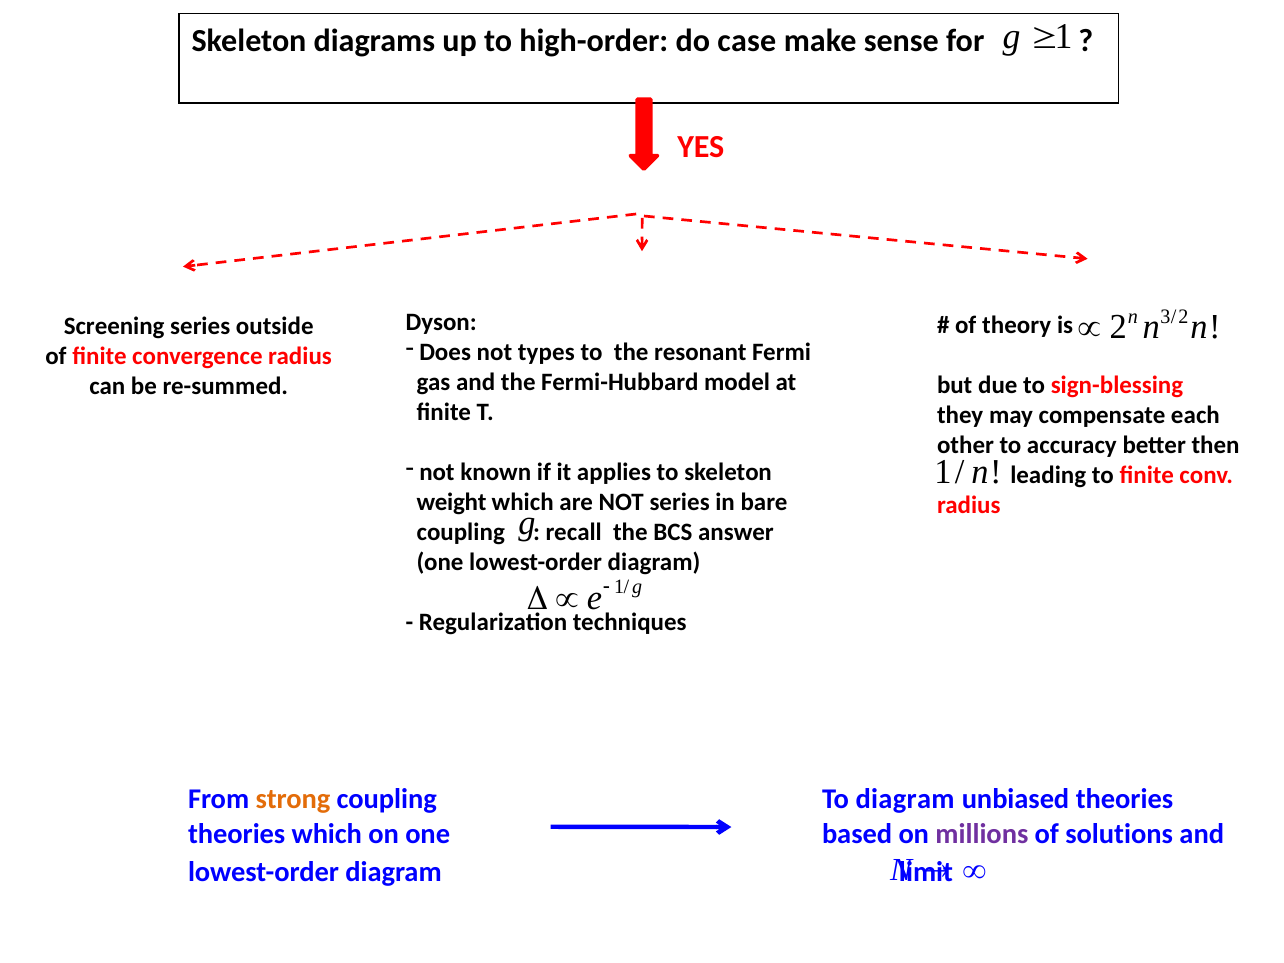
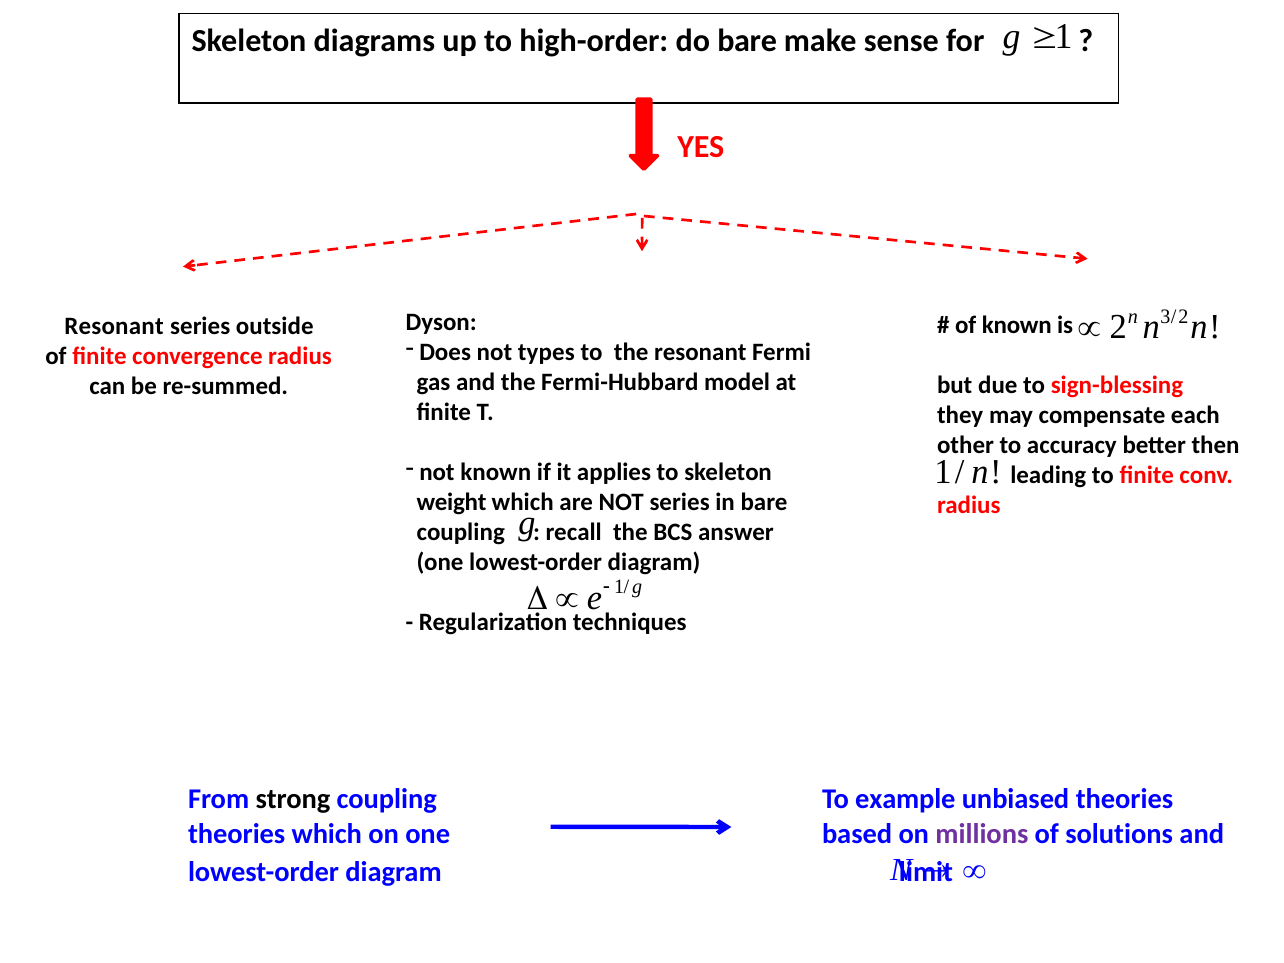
do case: case -> bare (747, 41)
of theory: theory -> known (1017, 325)
Screening: Screening -> Resonant (114, 326)
strong colour: orange -> black (293, 800)
To diagram: diagram -> example (905, 800)
